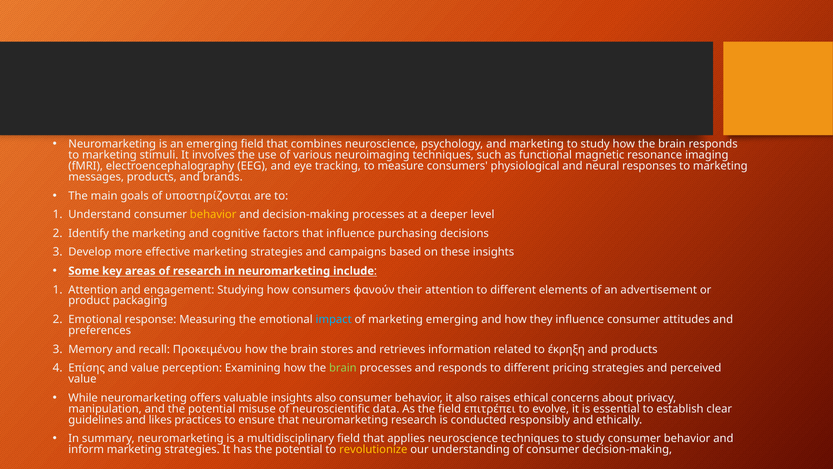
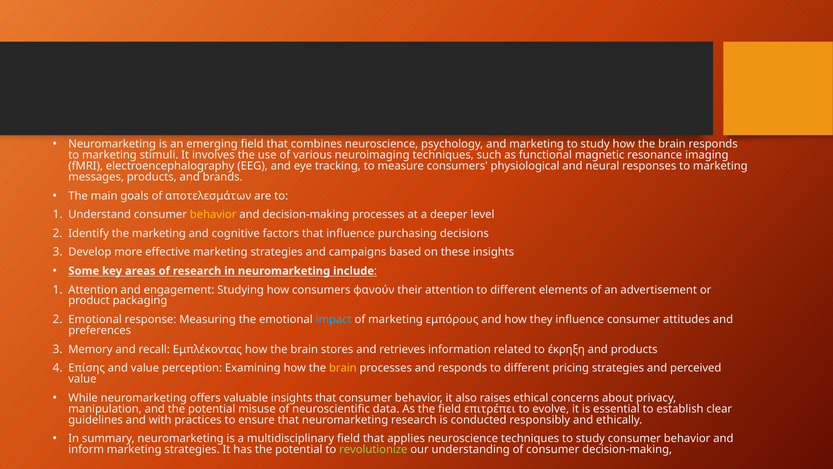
υποστηρίζονται: υποστηρίζονται -> αποτελεσμάτων (208, 196)
marketing emerging: emerging -> εμπόρους (452, 319)
Προκειμένου: Προκειμένου -> Εμπλέκοντας (207, 349)
brain colour: light green -> yellow (343, 368)
insights also: also -> that (326, 397)
likes: likes -> with (160, 419)
revolutionize colour: yellow -> light green (373, 449)
